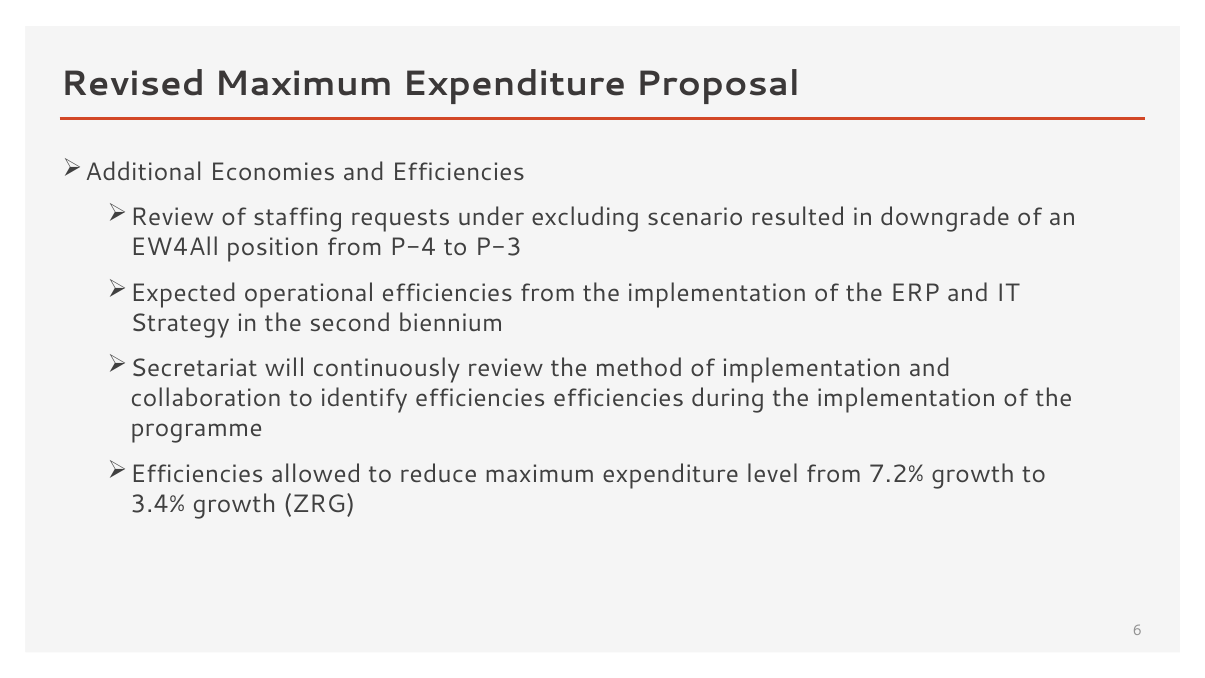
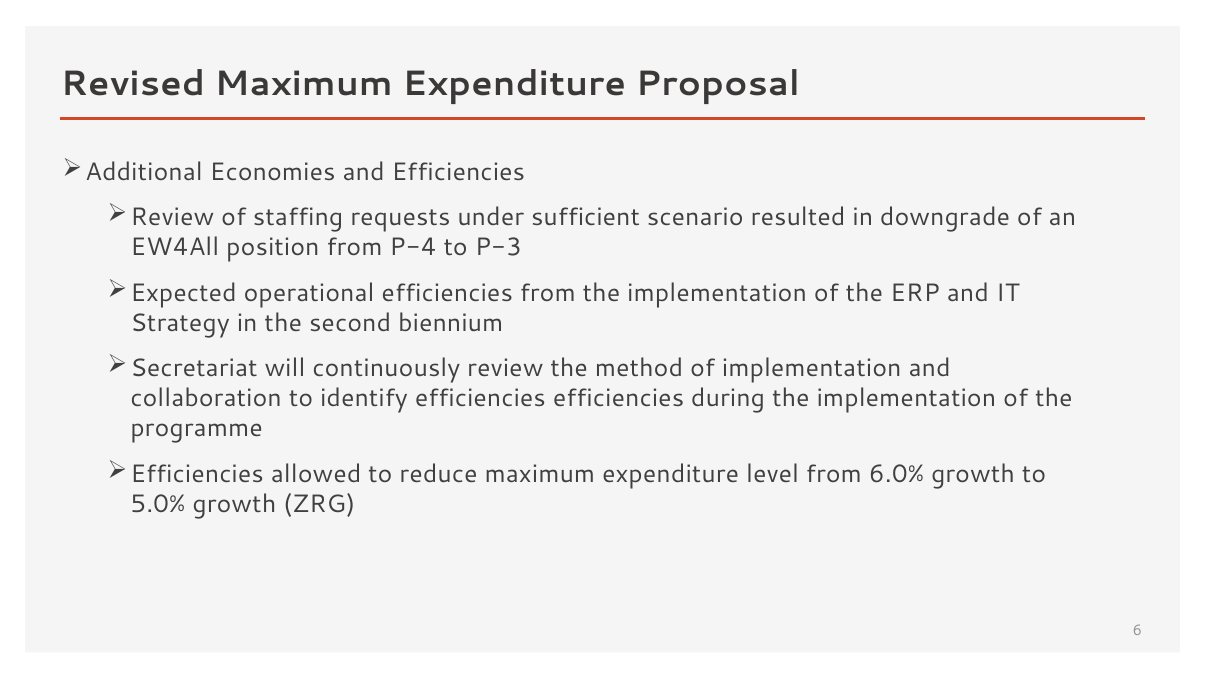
excluding: excluding -> sufficient (586, 217)
7.2%: 7.2% -> 6.0% (896, 474)
3.4%: 3.4% -> 5.0% (158, 504)
